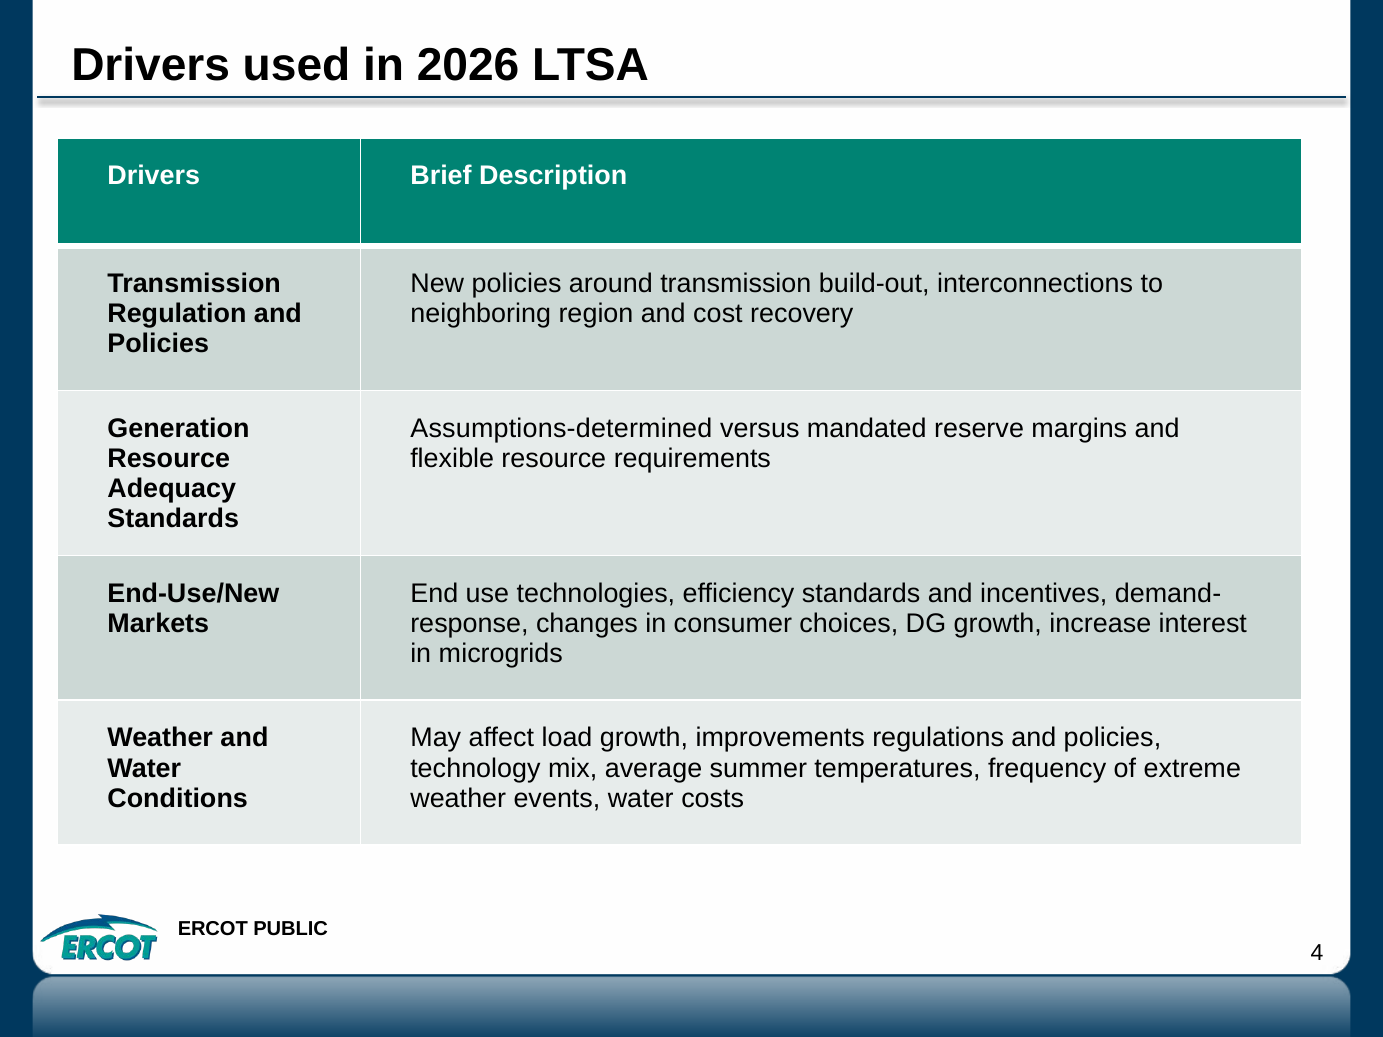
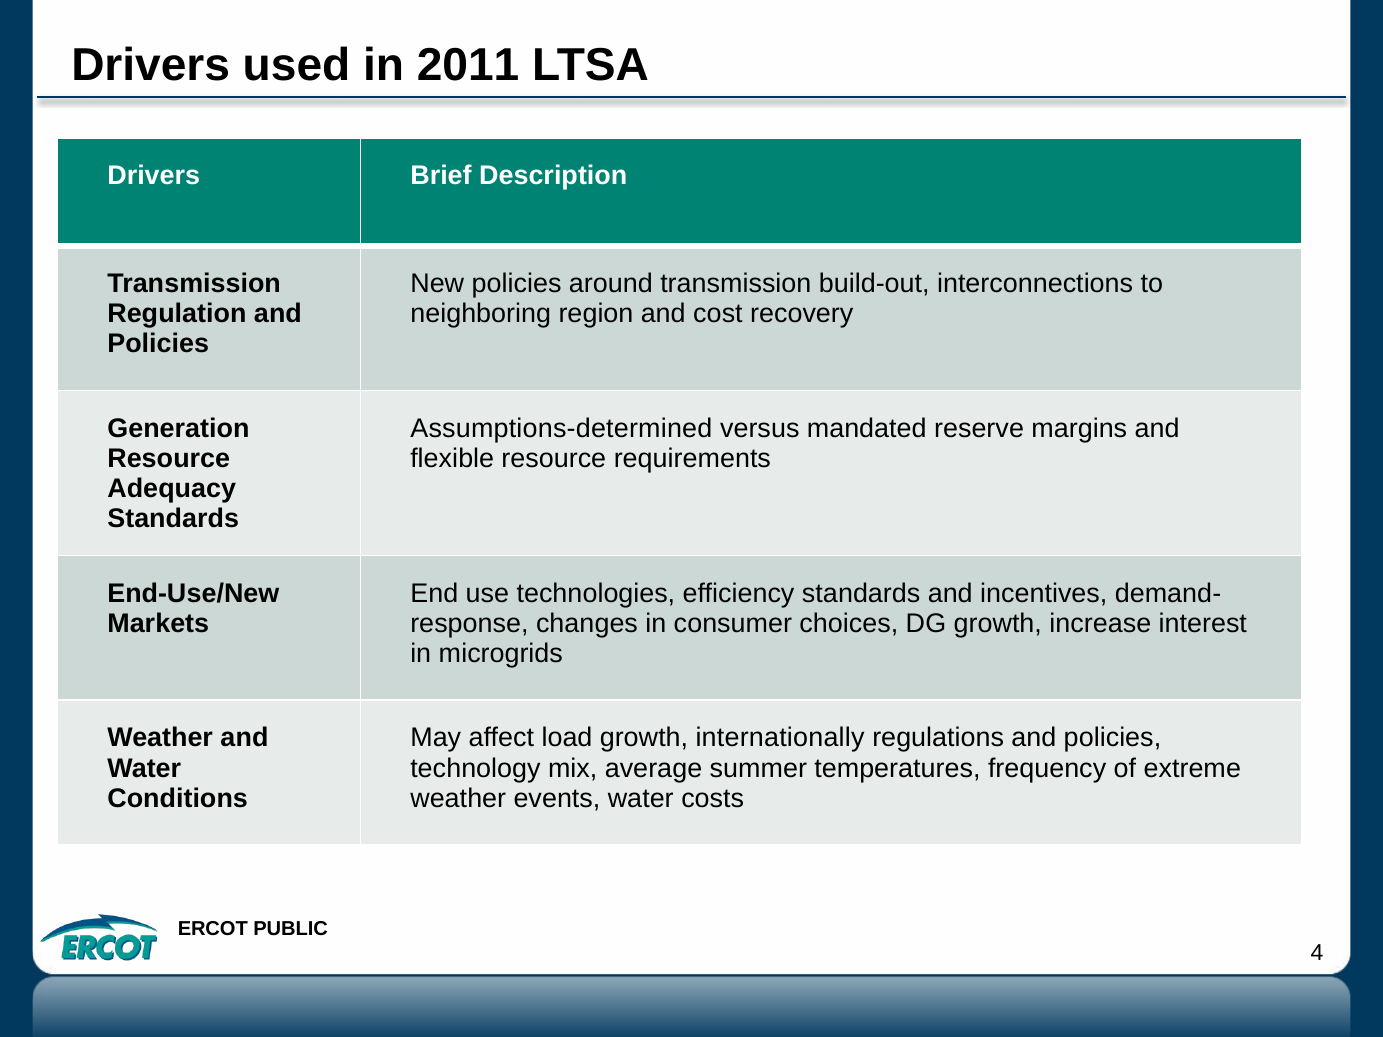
2026: 2026 -> 2011 (468, 65)
improvements: improvements -> internationally (780, 738)
